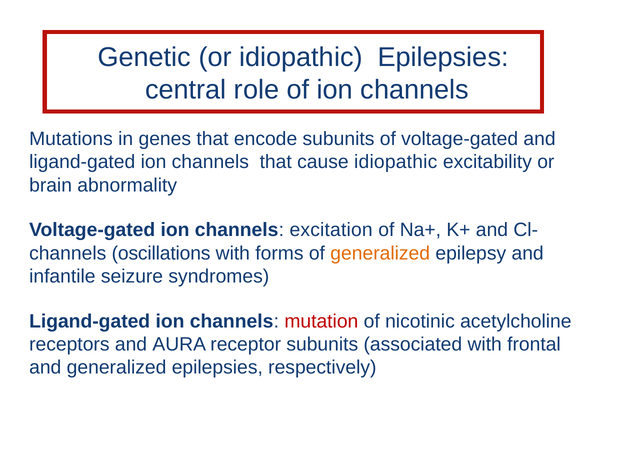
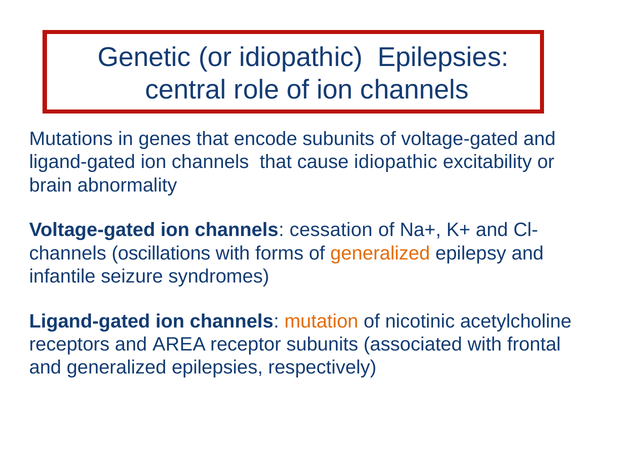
excitation: excitation -> cessation (331, 230)
mutation colour: red -> orange (321, 321)
AURA: AURA -> AREA (179, 344)
